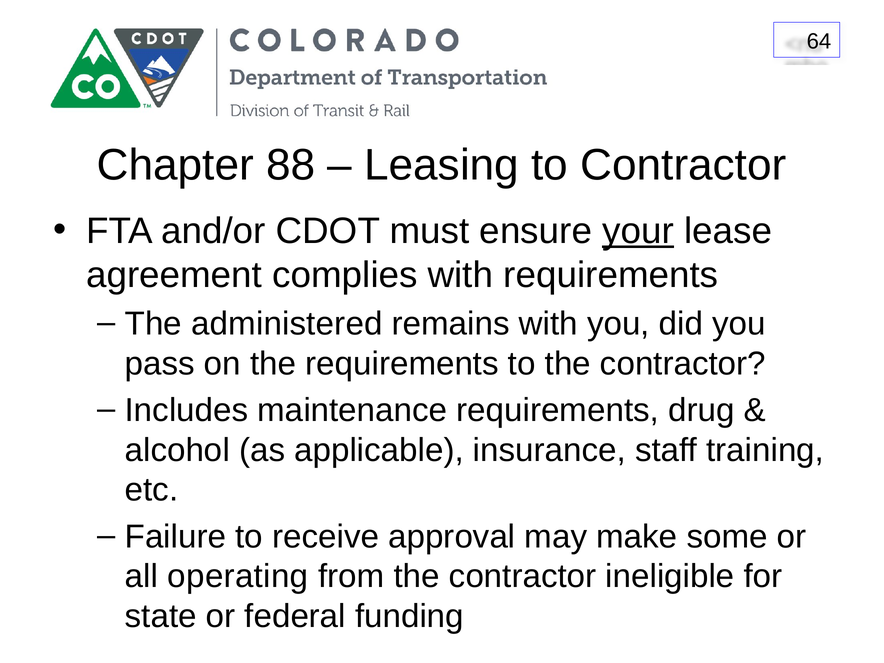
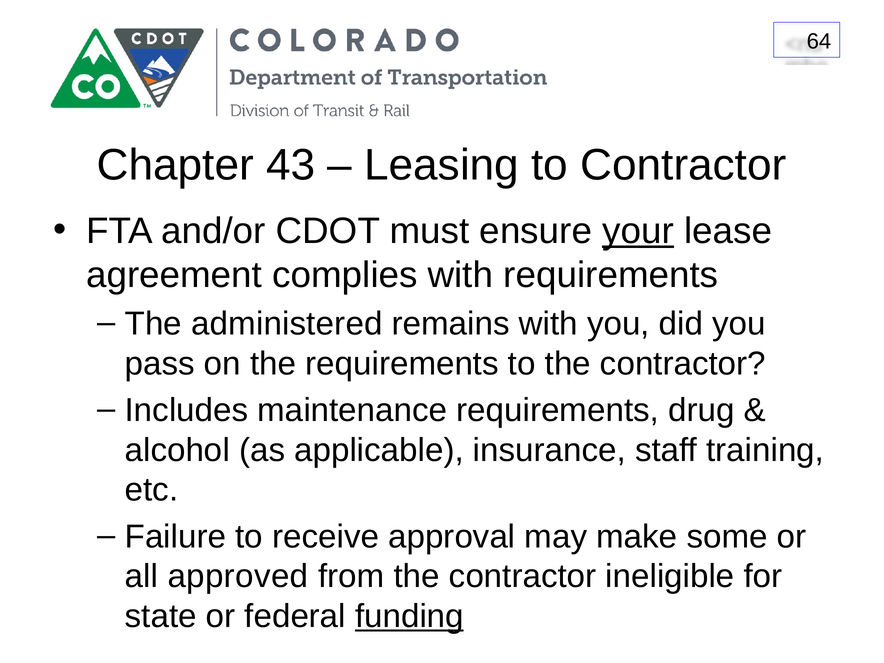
88: 88 -> 43 (291, 165)
operating: operating -> approved (238, 576)
funding underline: none -> present (409, 616)
